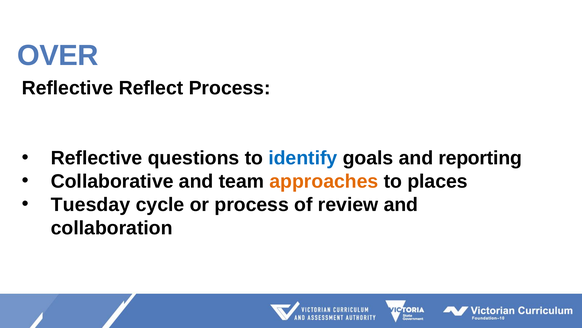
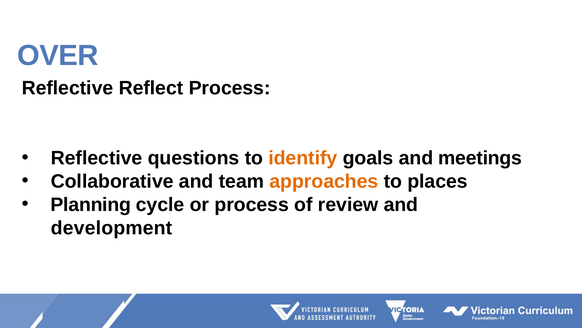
identify colour: blue -> orange (303, 158)
reporting: reporting -> meetings (480, 158)
Tuesday: Tuesday -> Planning (91, 204)
collaboration: collaboration -> development (112, 228)
